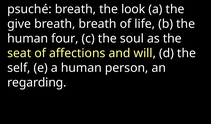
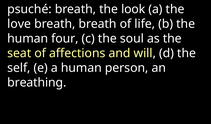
give: give -> love (19, 24)
regarding: regarding -> breathing (37, 82)
